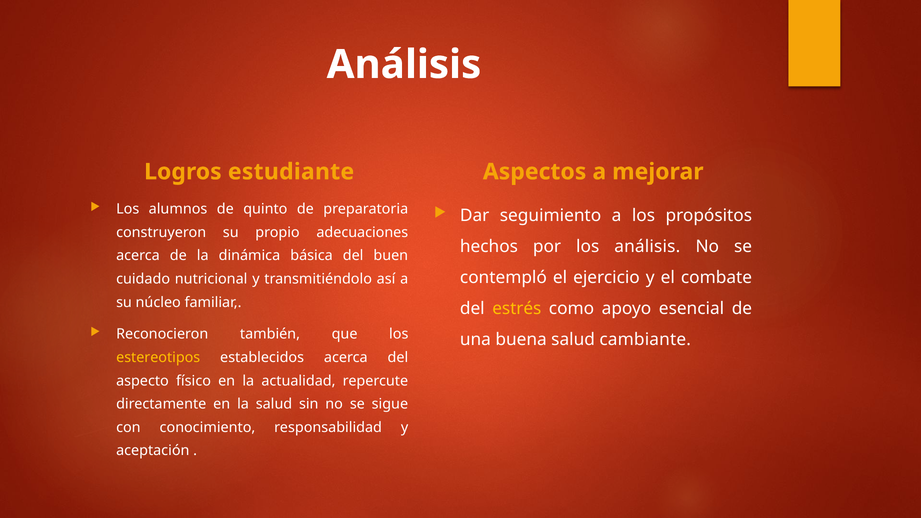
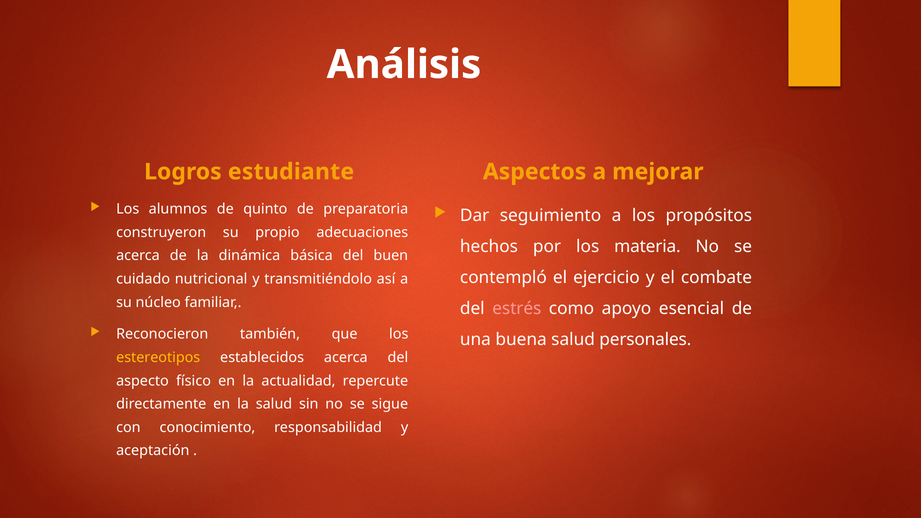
los análisis: análisis -> materia (647, 246)
estrés colour: yellow -> pink (517, 309)
cambiante: cambiante -> personales (645, 340)
